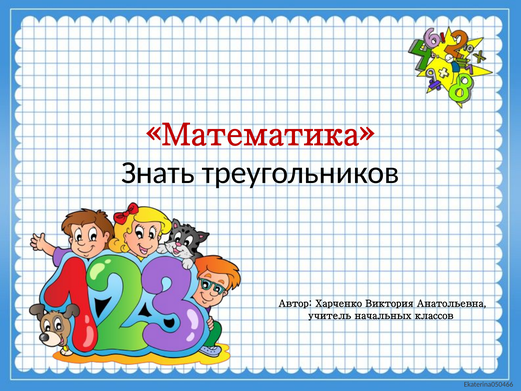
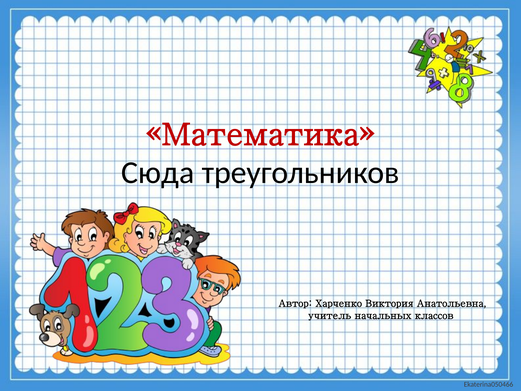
Знать: Знать -> Сюда (158, 172)
